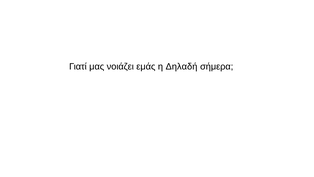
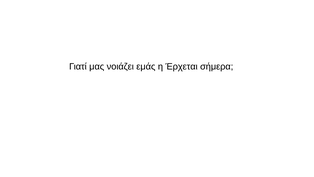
Δηλαδή: Δηλαδή -> Έρχεται (182, 66)
